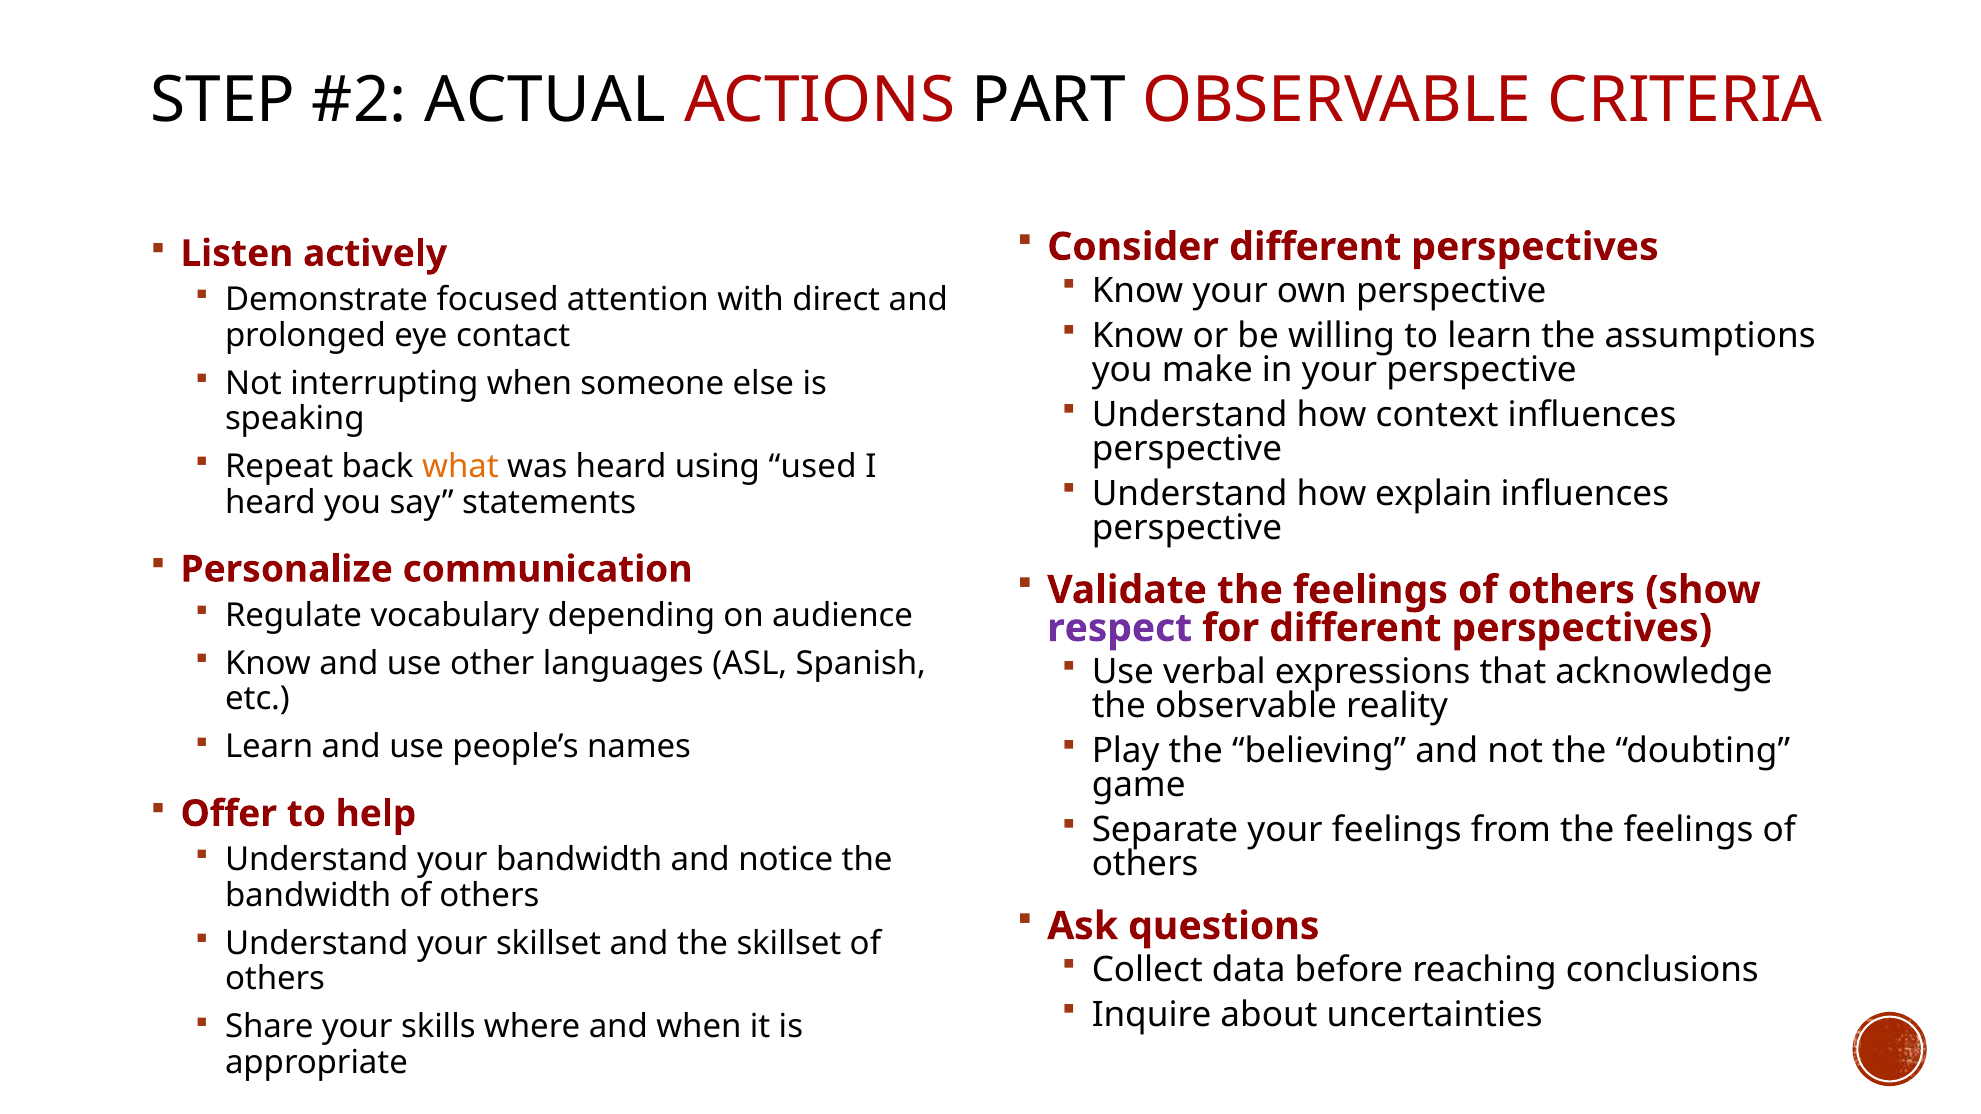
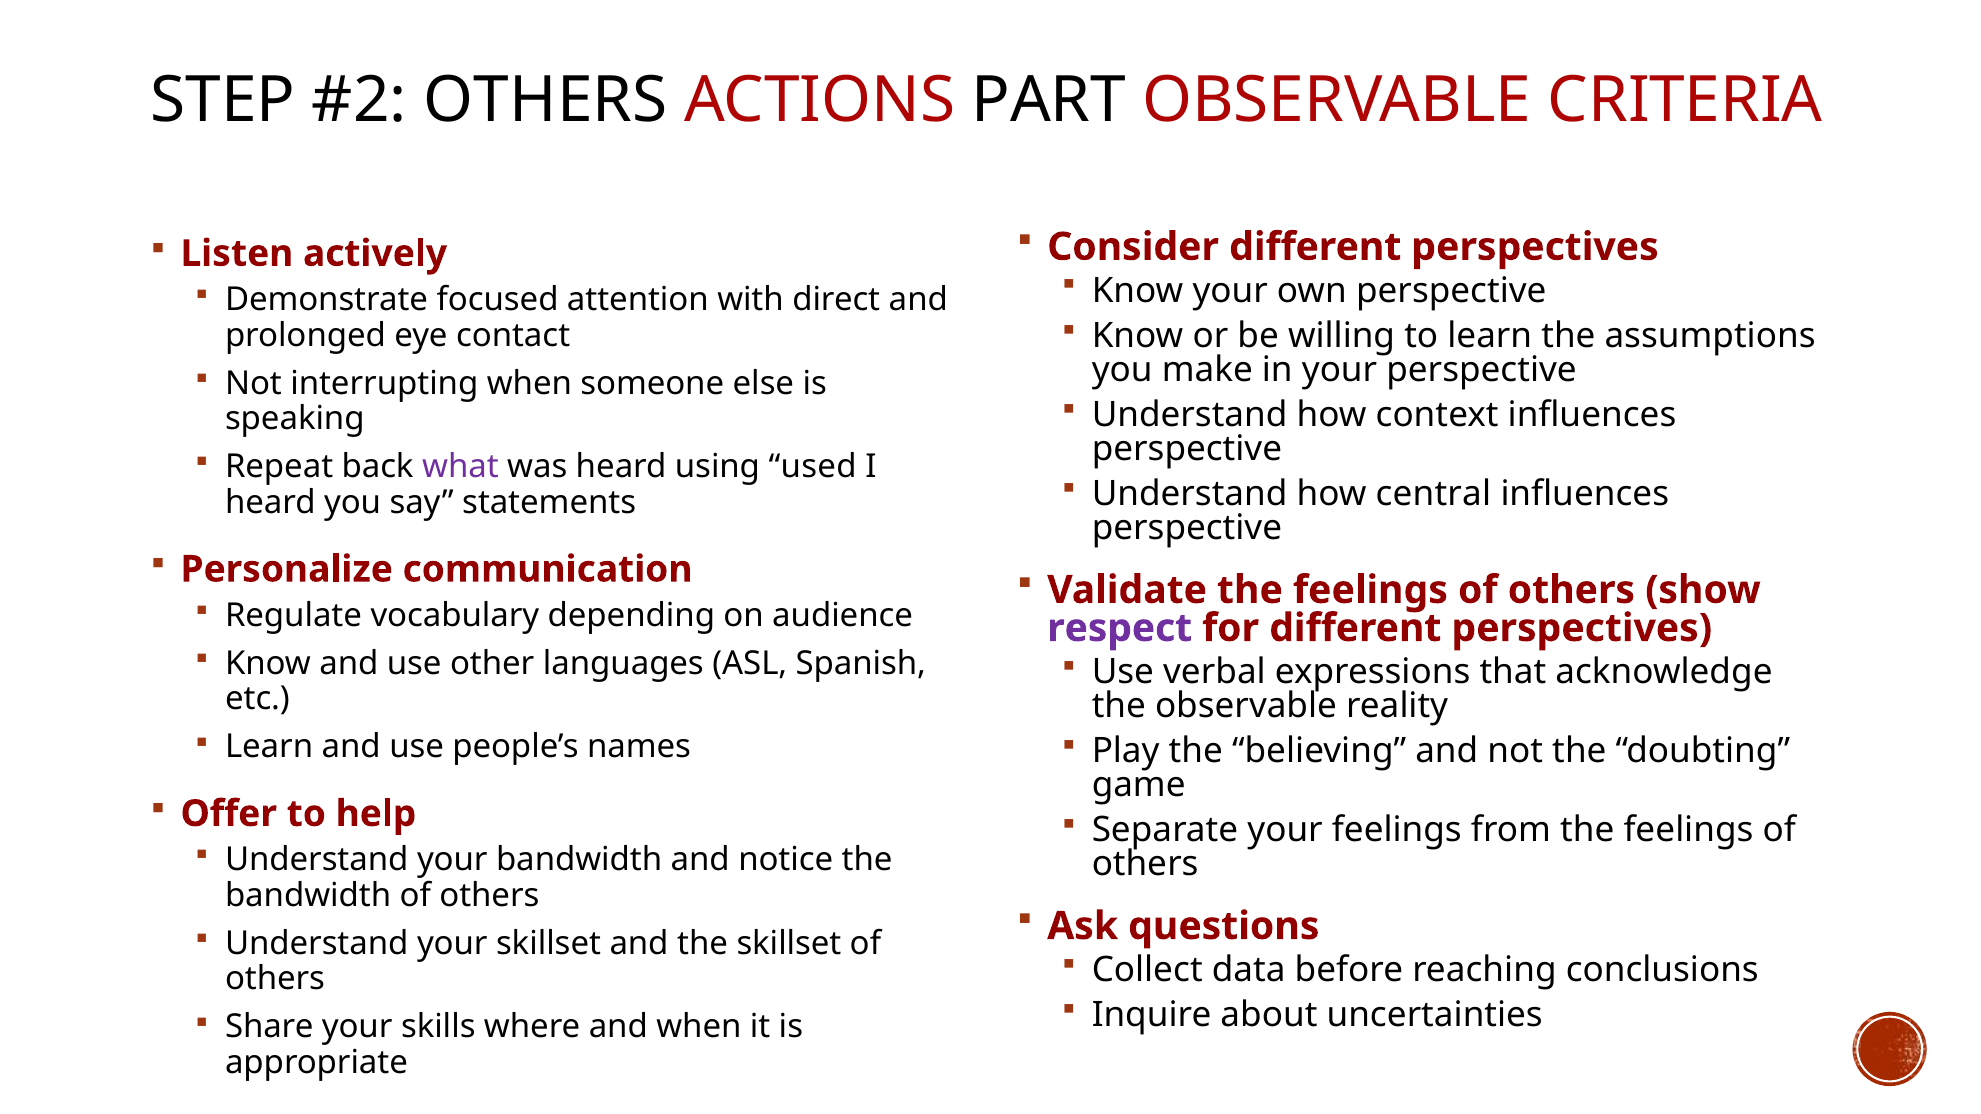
ACTUAL: ACTUAL -> OTHERS (546, 101)
what colour: orange -> purple (460, 467)
explain: explain -> central (1433, 494)
